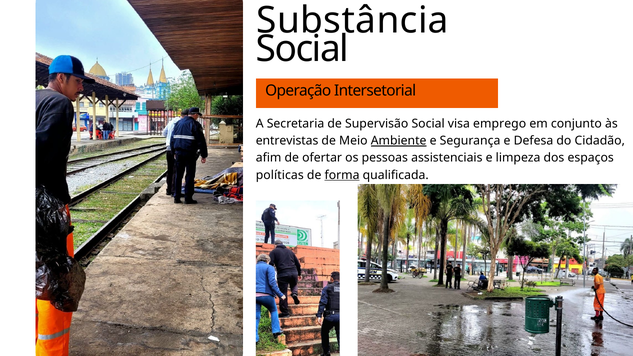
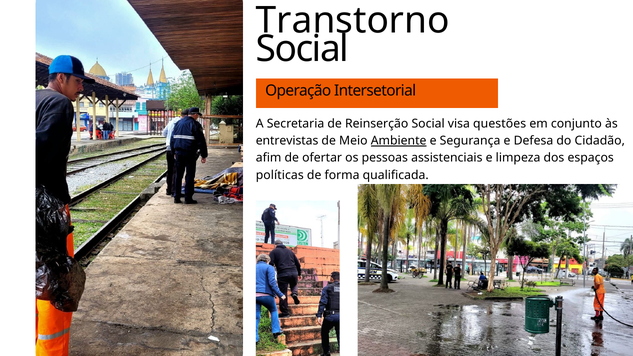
Substância: Substância -> Transtorno (353, 21)
Supervisão: Supervisão -> Reinserção (377, 124)
emprego: emprego -> questões (500, 124)
forma underline: present -> none (342, 175)
